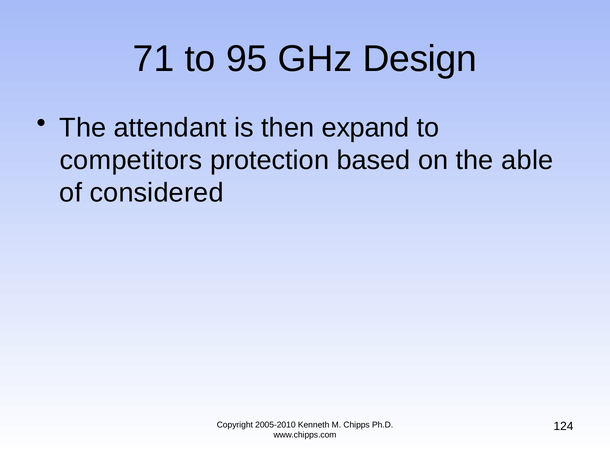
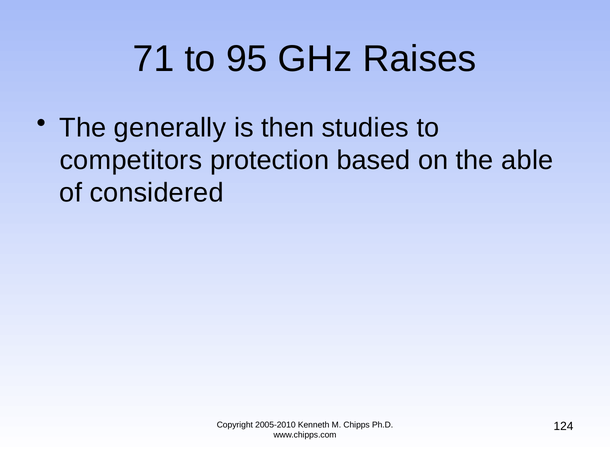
Design: Design -> Raises (420, 59)
attendant: attendant -> generally (170, 128)
expand: expand -> studies (365, 128)
